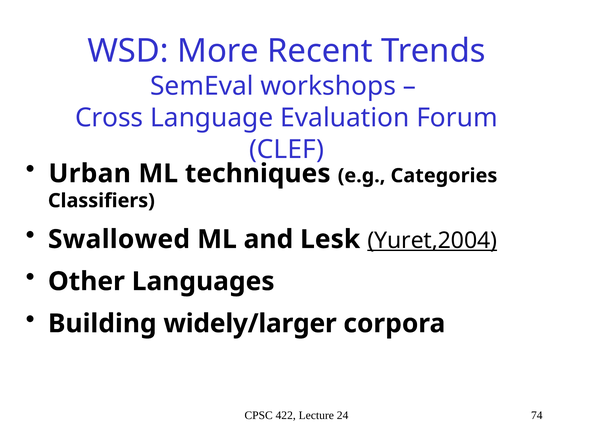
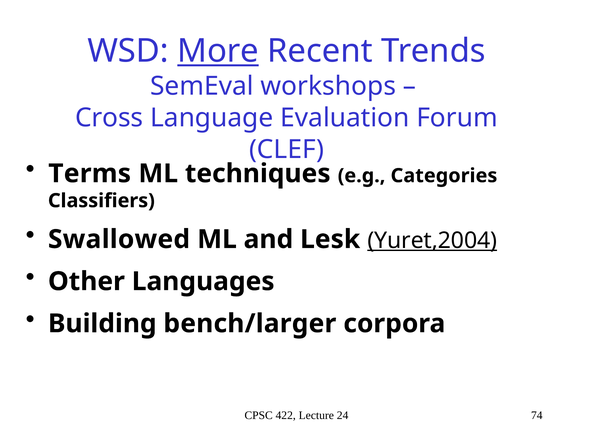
More underline: none -> present (218, 51)
Urban: Urban -> Terms (90, 174)
widely/larger: widely/larger -> bench/larger (250, 324)
